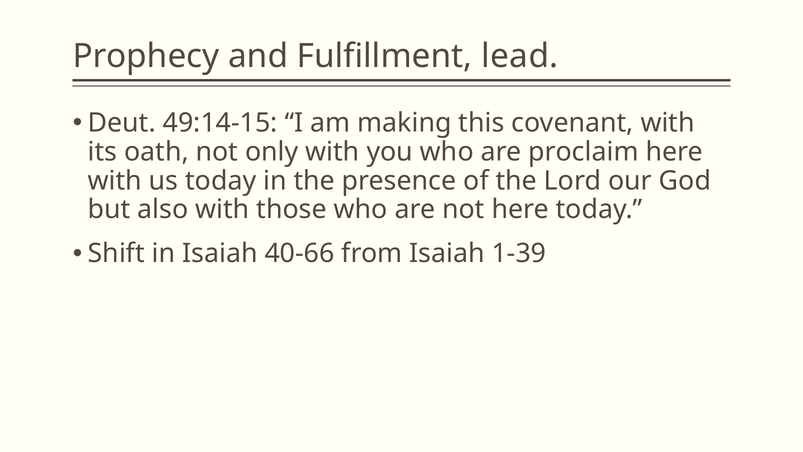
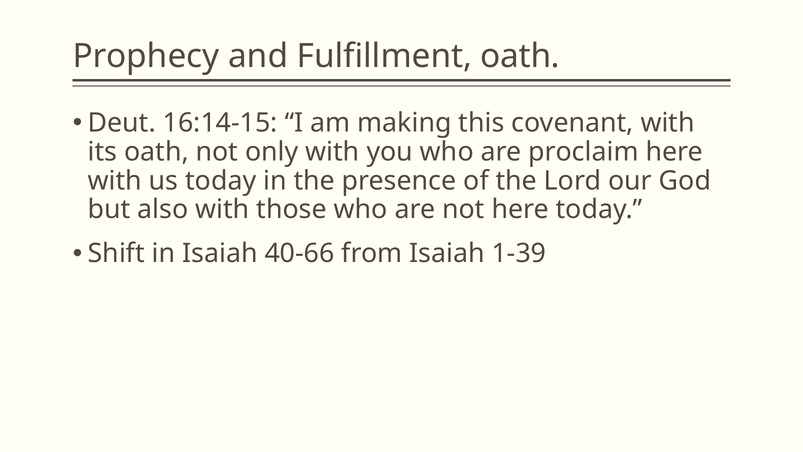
Fulfillment lead: lead -> oath (520, 56)
49:14-15: 49:14-15 -> 16:14-15 (220, 123)
